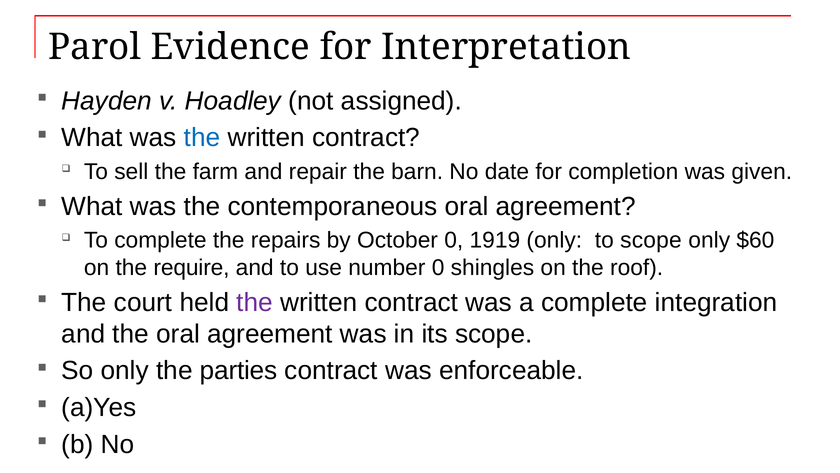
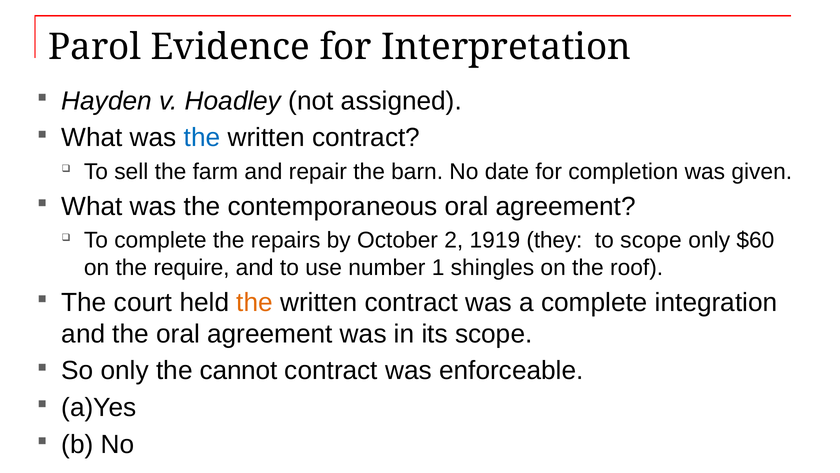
October 0: 0 -> 2 (454, 240)
1919 only: only -> they (554, 240)
number 0: 0 -> 1 (438, 267)
the colour: purple -> orange (255, 302)
parties: parties -> cannot (239, 370)
